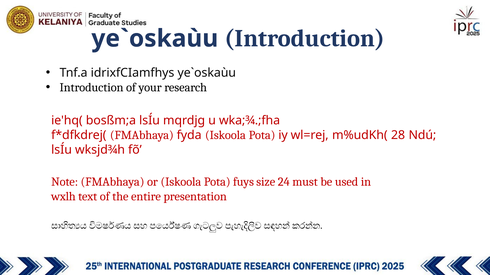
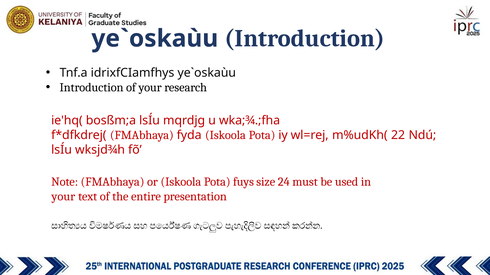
28: 28 -> 22 (398, 135)
wxlh: wxlh -> your (63, 197)
